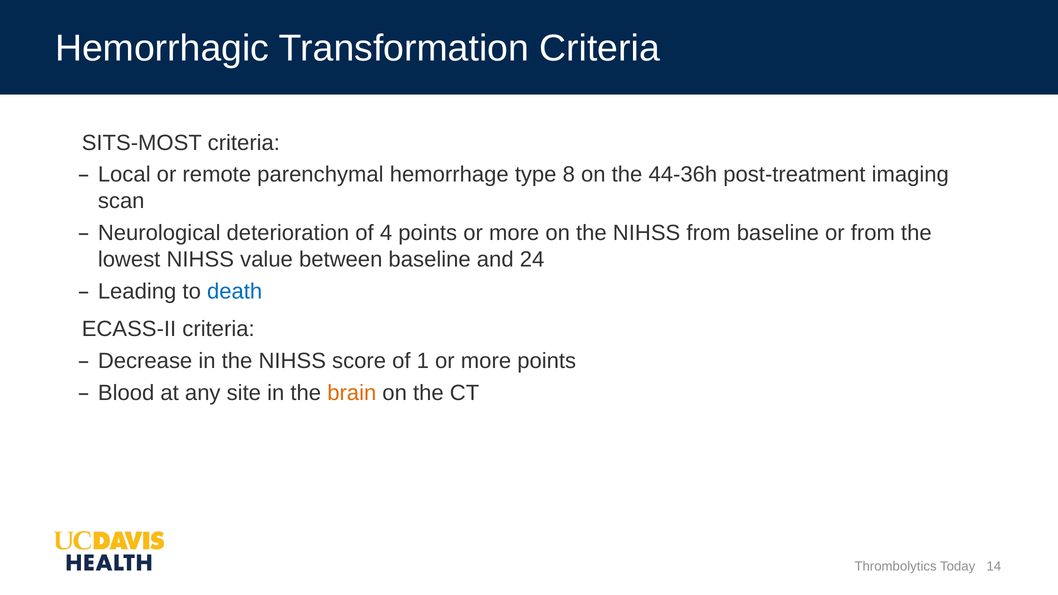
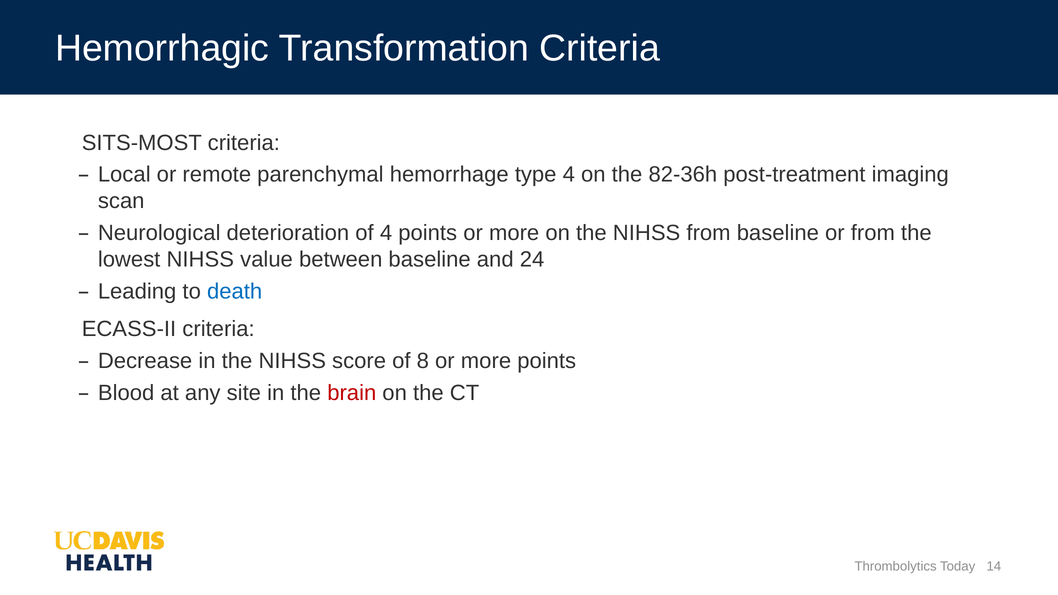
type 8: 8 -> 4 (569, 175)
44-36h: 44-36h -> 82-36h (683, 175)
1: 1 -> 8 (423, 361)
brain colour: orange -> red (352, 393)
